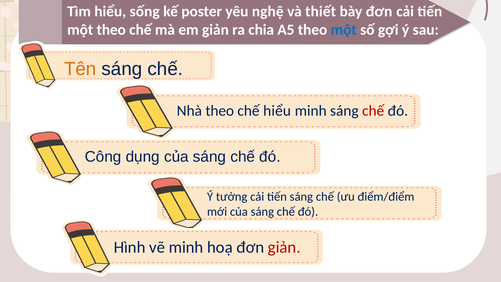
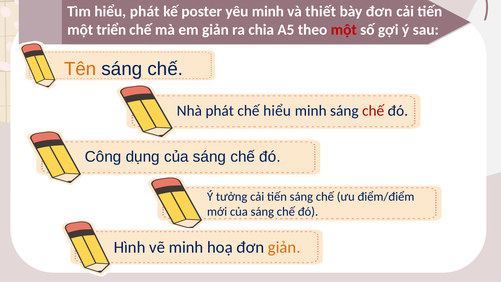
hiểu sống: sống -> phát (145, 11)
yêu nghệ: nghệ -> minh (268, 11)
một theo: theo -> triển (111, 30)
một colour: blue -> red (344, 30)
Nhà theo: theo -> phát (220, 111)
giản colour: red -> orange (284, 247)
